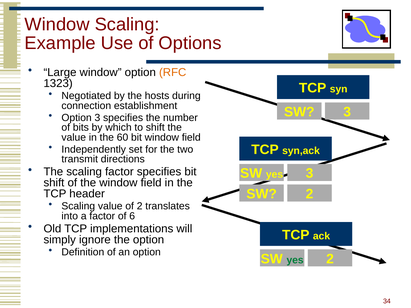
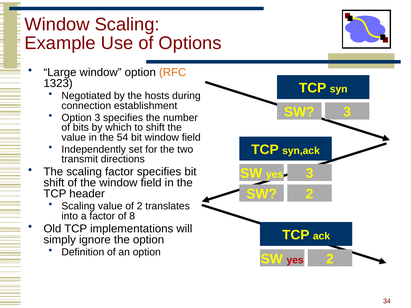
60: 60 -> 54 (122, 138)
6: 6 -> 8 (132, 216)
yes colour: green -> red (295, 260)
